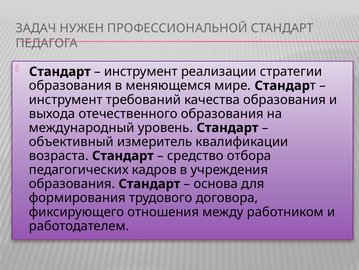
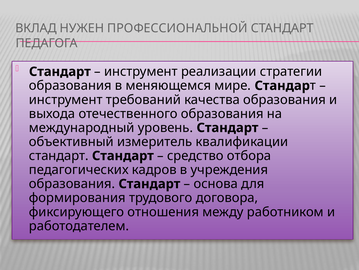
ЗАДАЧ: ЗАДАЧ -> ВКЛАД (36, 28)
возраста: возраста -> стандарт (59, 155)
